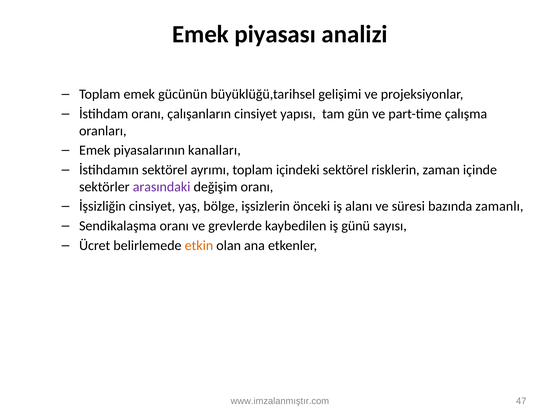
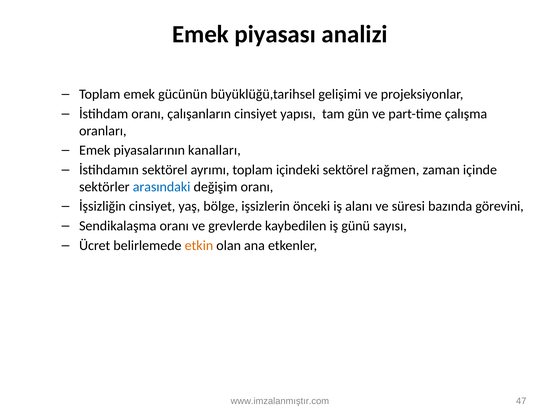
risklerin: risklerin -> rağmen (395, 170)
arasındaki colour: purple -> blue (162, 187)
zamanlı: zamanlı -> görevini (500, 206)
